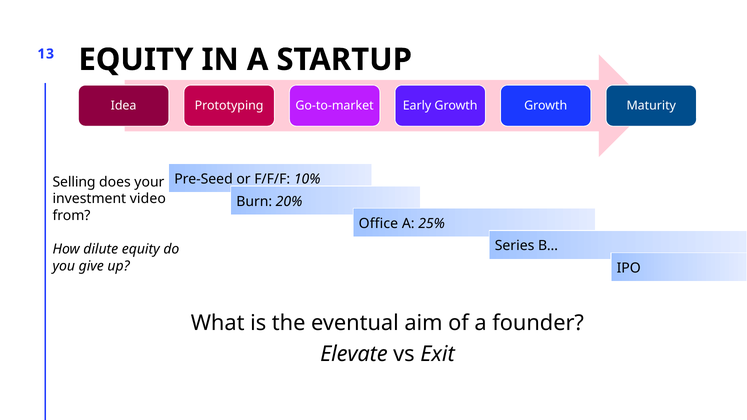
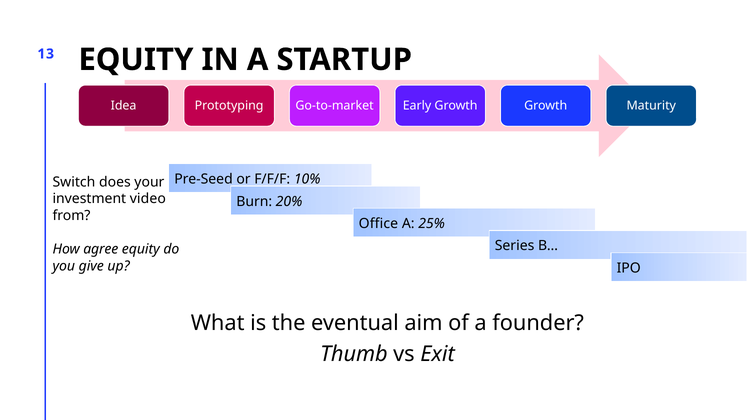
Selling: Selling -> Switch (74, 182)
dilute: dilute -> agree (101, 249)
Elevate: Elevate -> Thumb (354, 354)
